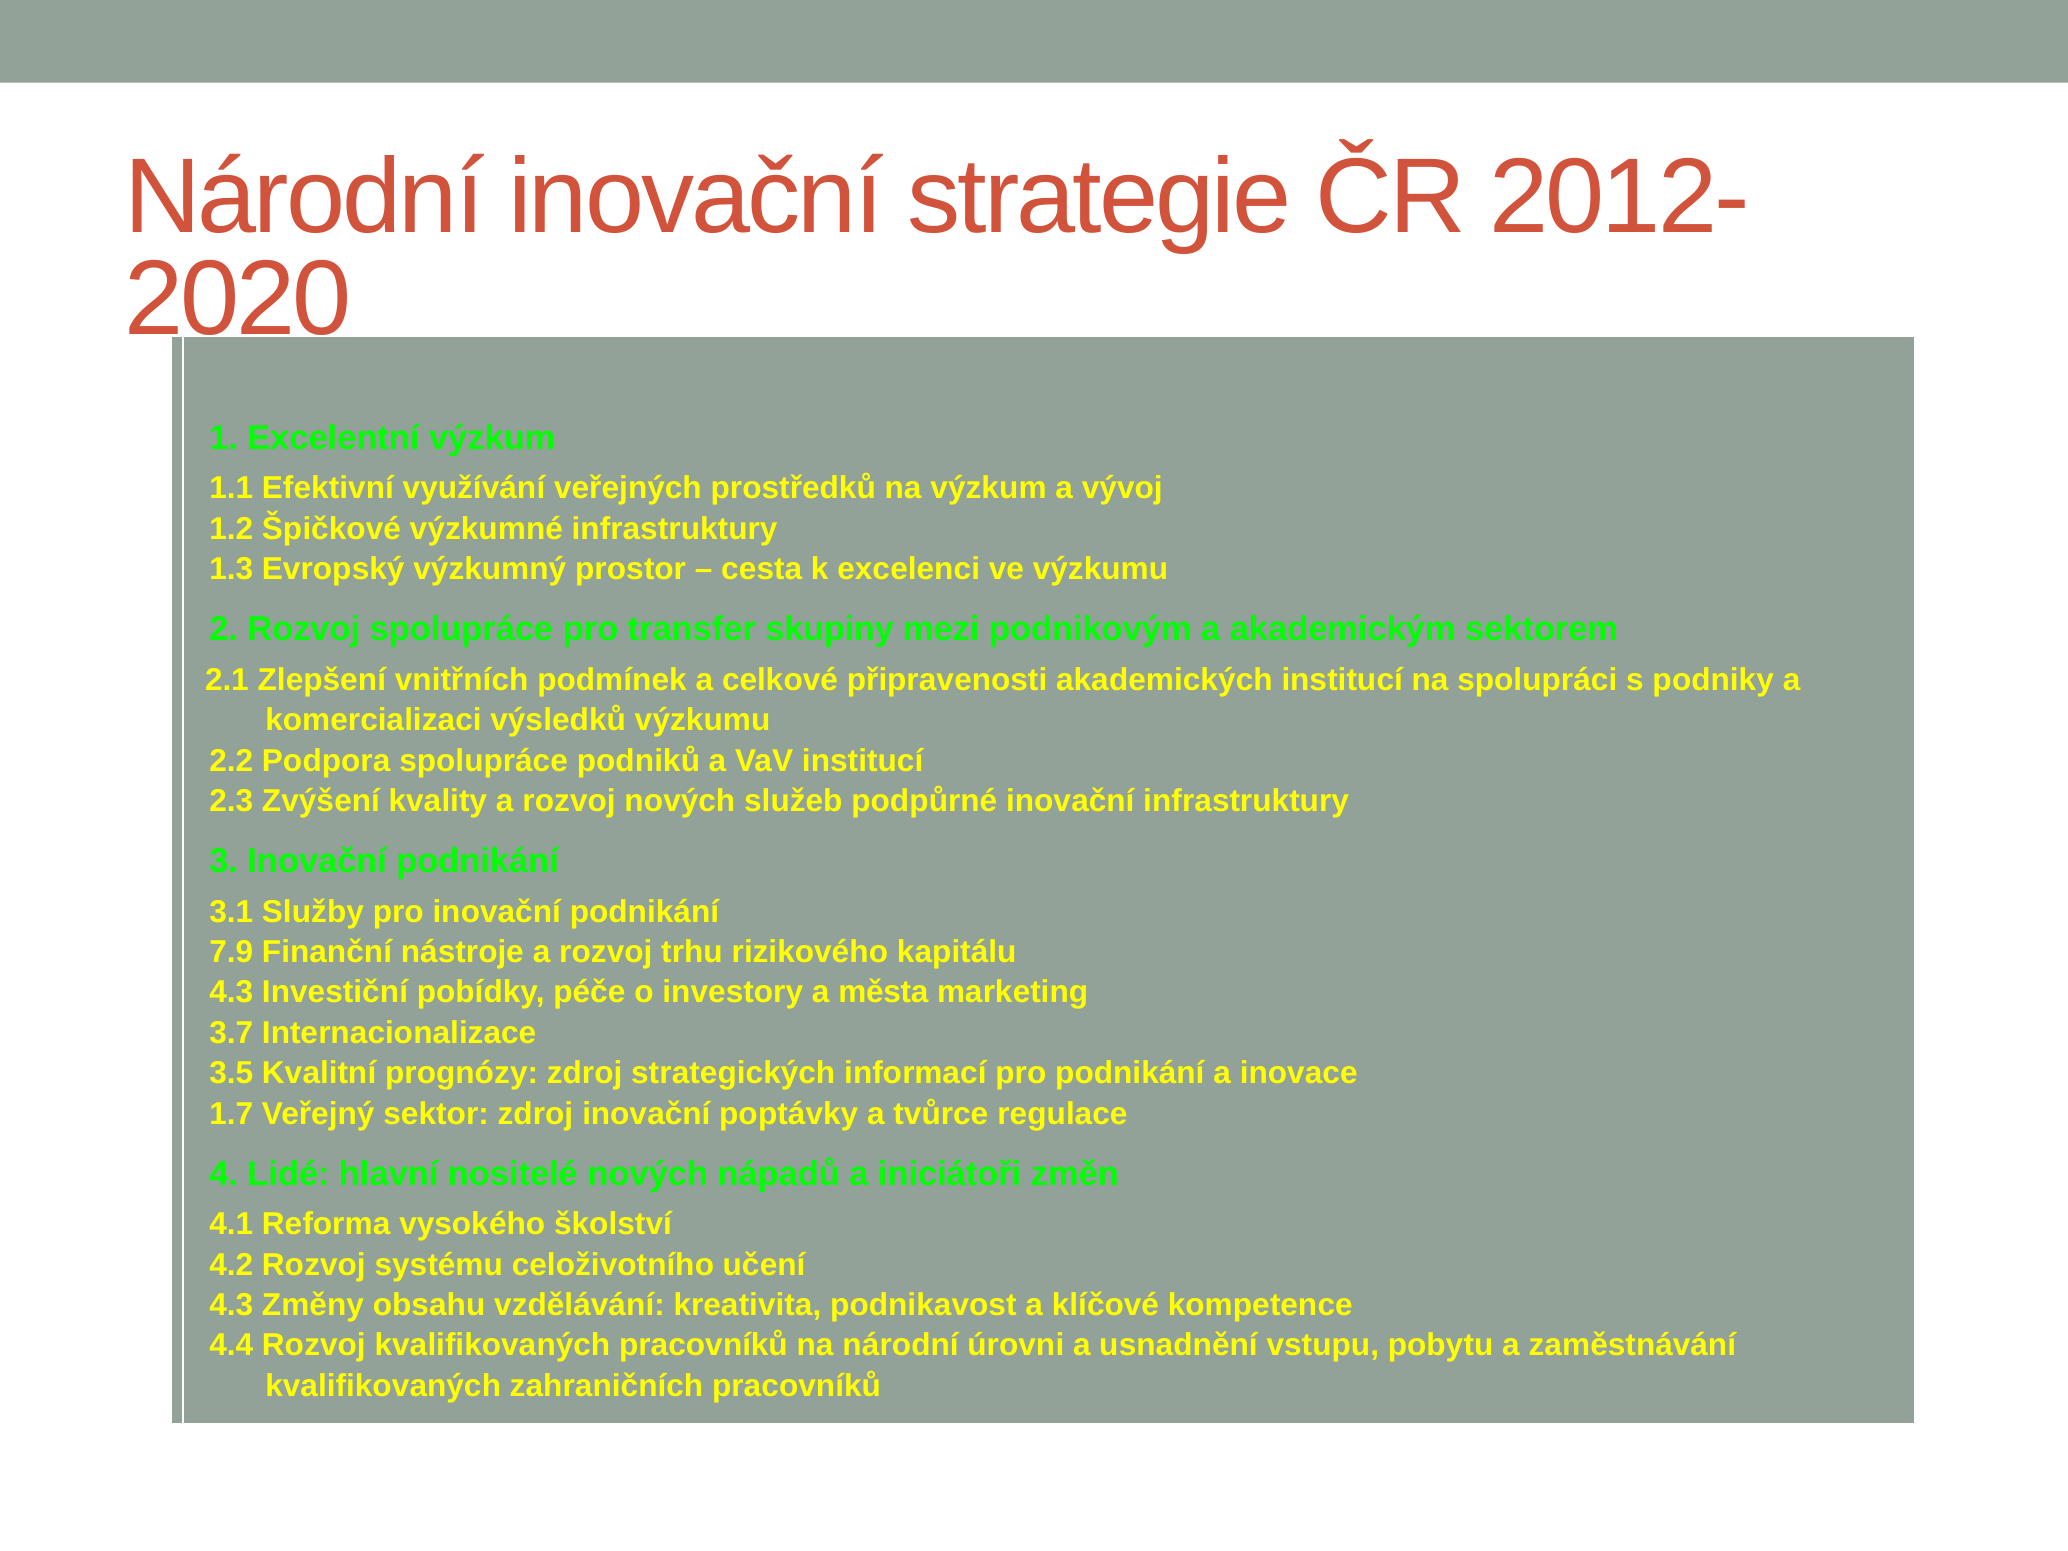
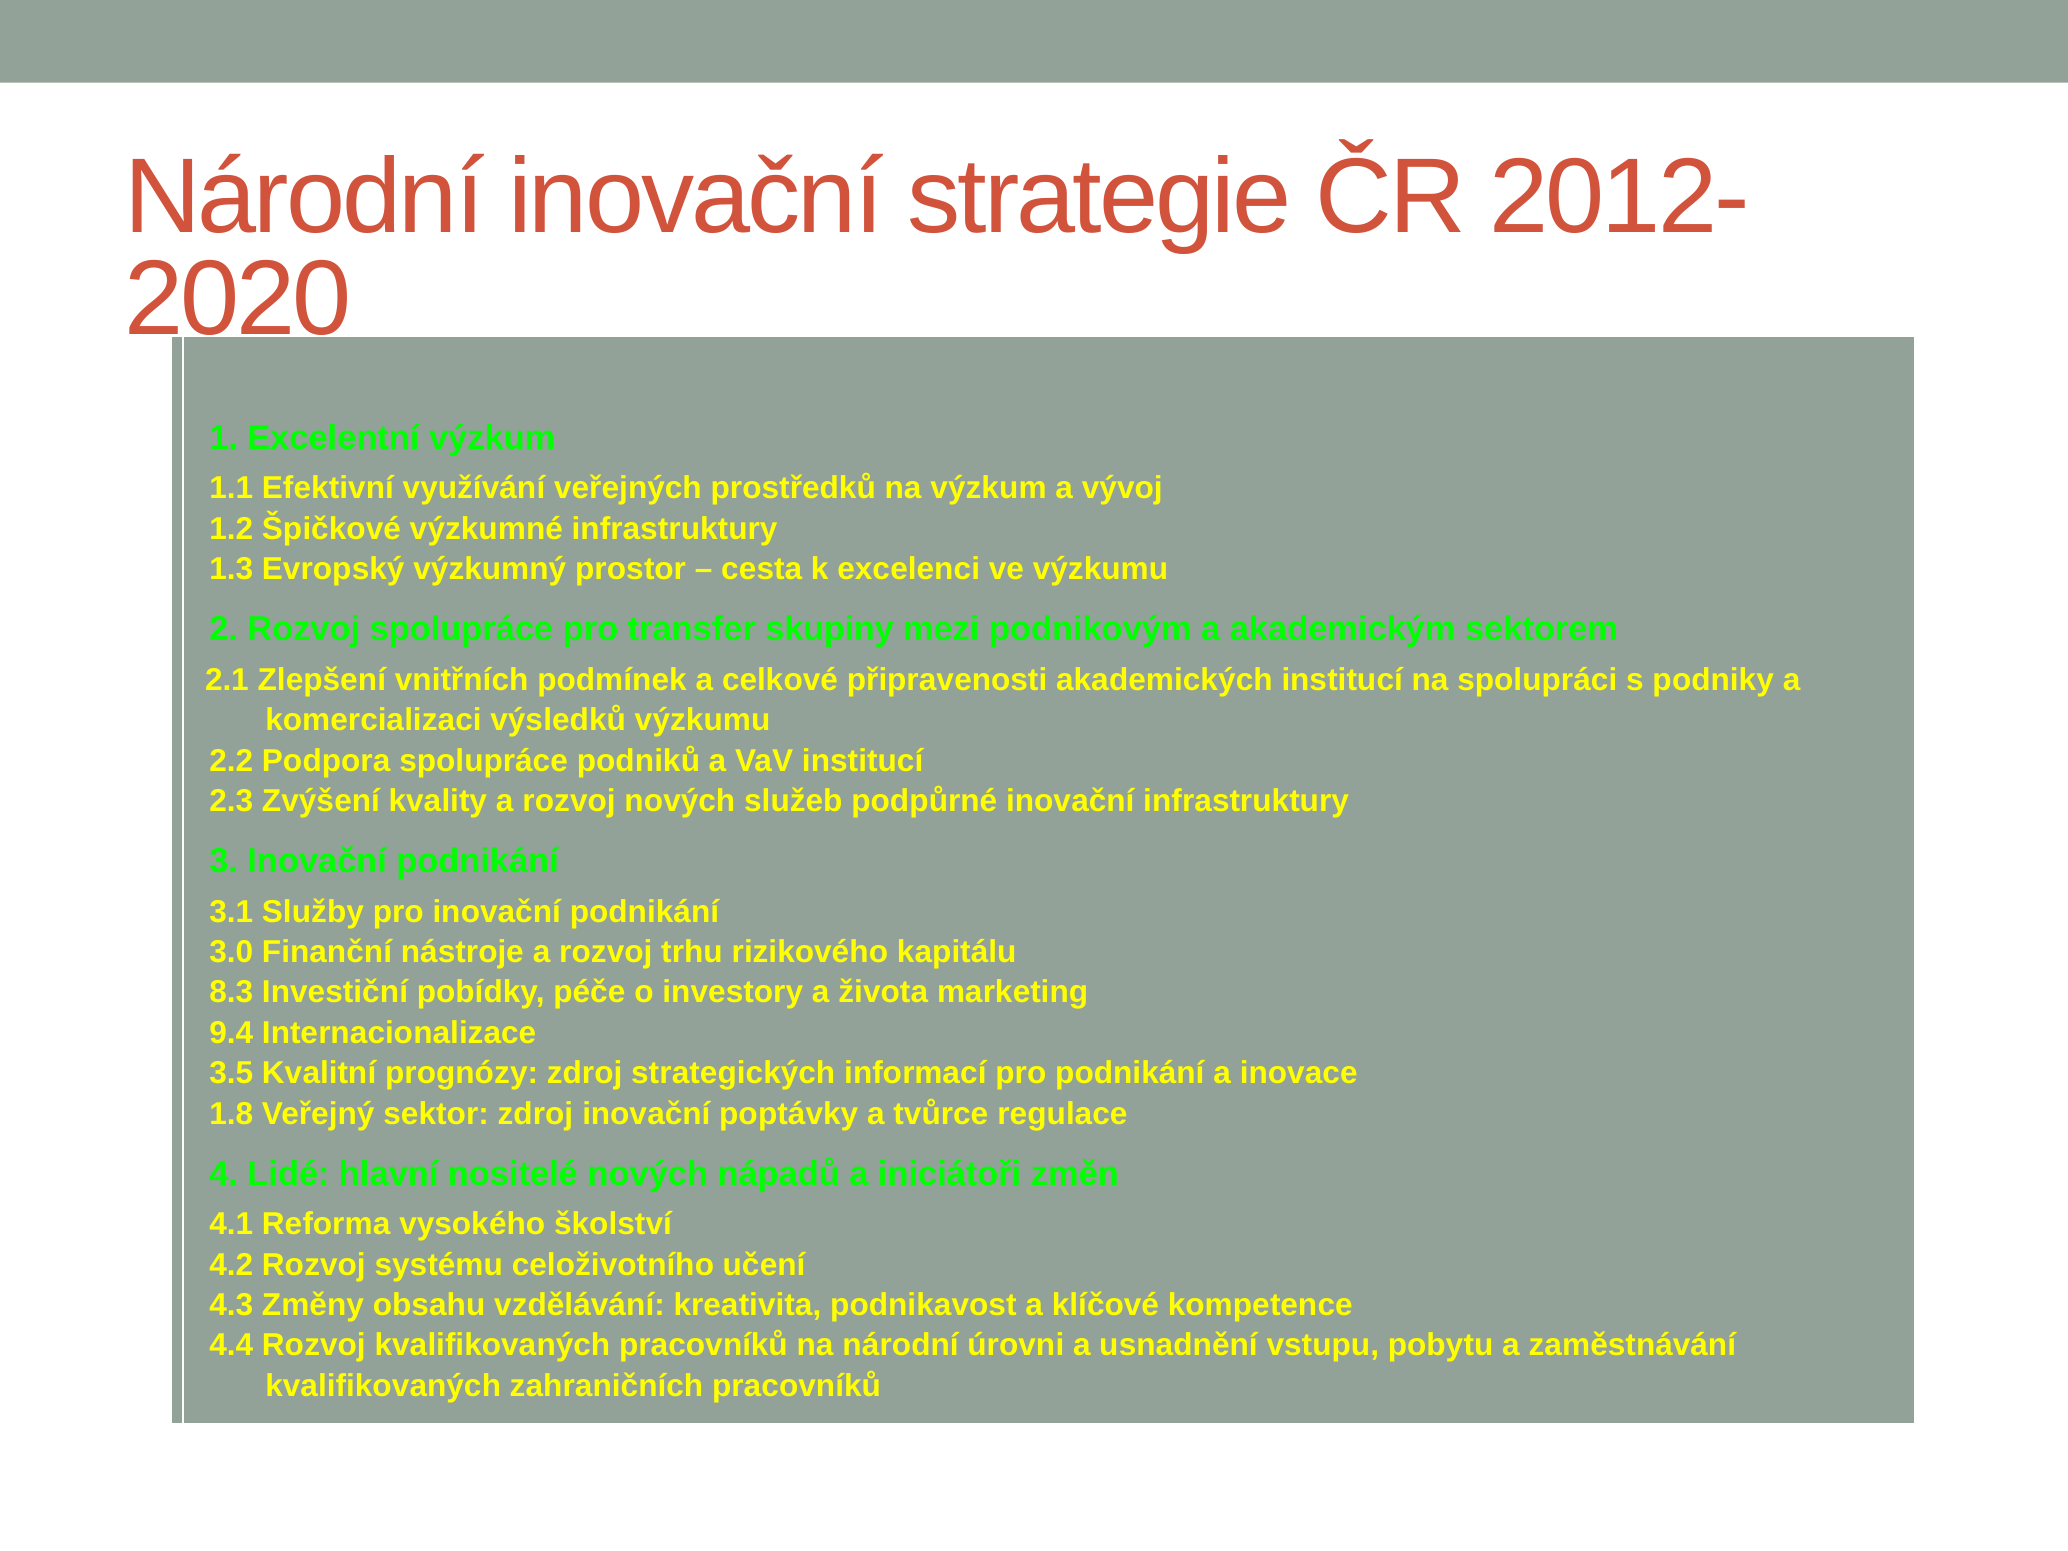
7.9: 7.9 -> 3.0 (231, 952)
4.3: 4.3 -> 8.3 (231, 992)
města: města -> života (883, 992)
3.7: 3.7 -> 9.4 (231, 1033)
1.7: 1.7 -> 1.8 (231, 1114)
